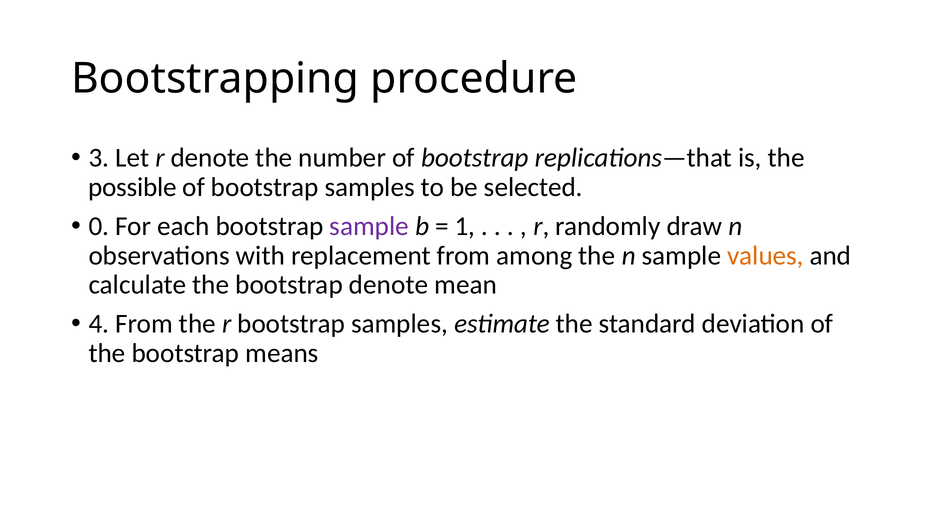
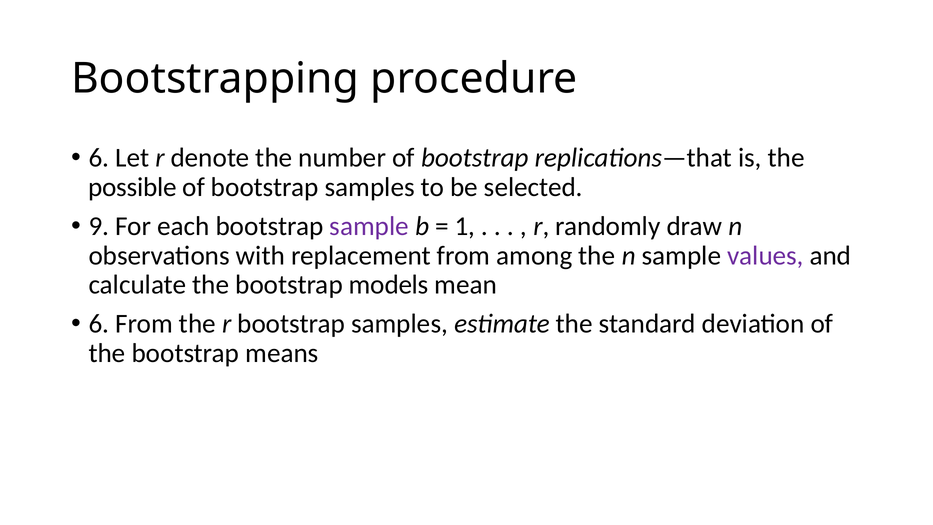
3: 3 -> 6 (99, 158)
0: 0 -> 9 (99, 226)
values colour: orange -> purple (765, 255)
bootstrap denote: denote -> models (389, 285)
4: 4 -> 6 (99, 324)
